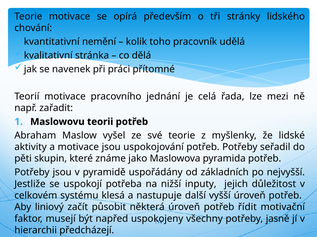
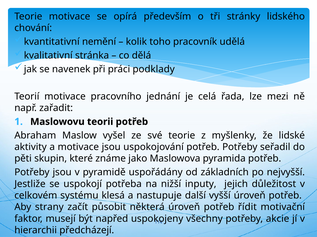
přítomné: přítomné -> podklady (154, 69)
liniový: liniový -> strany (49, 208)
jasně: jasně -> akcie (278, 219)
